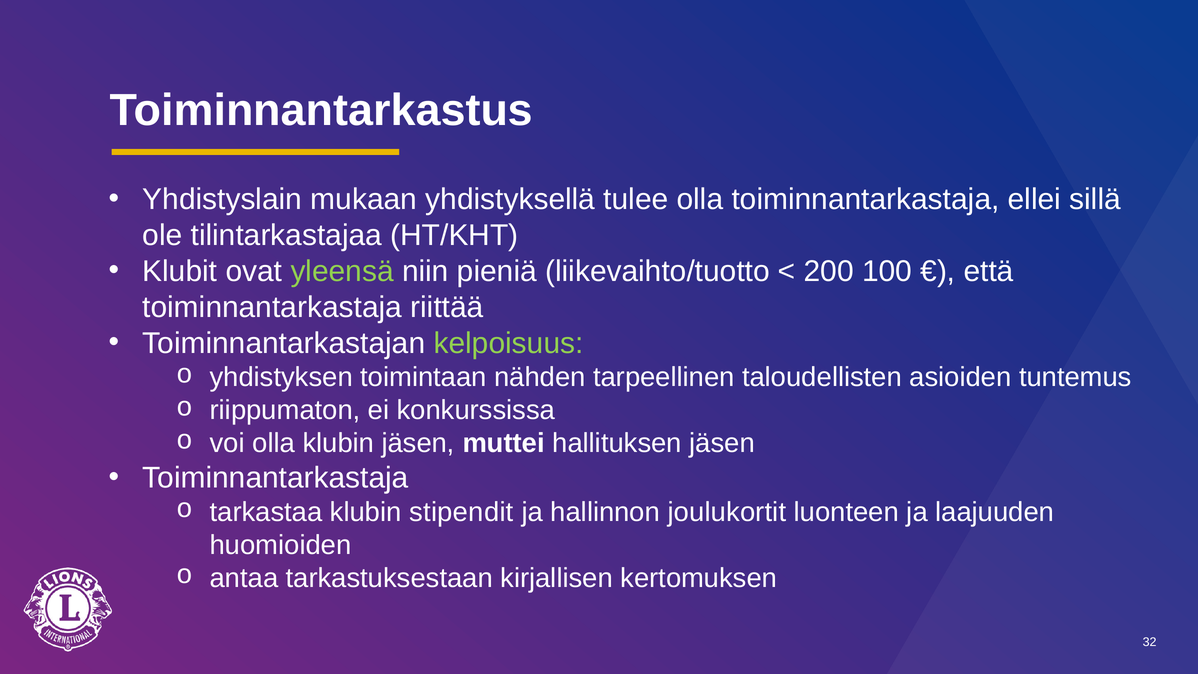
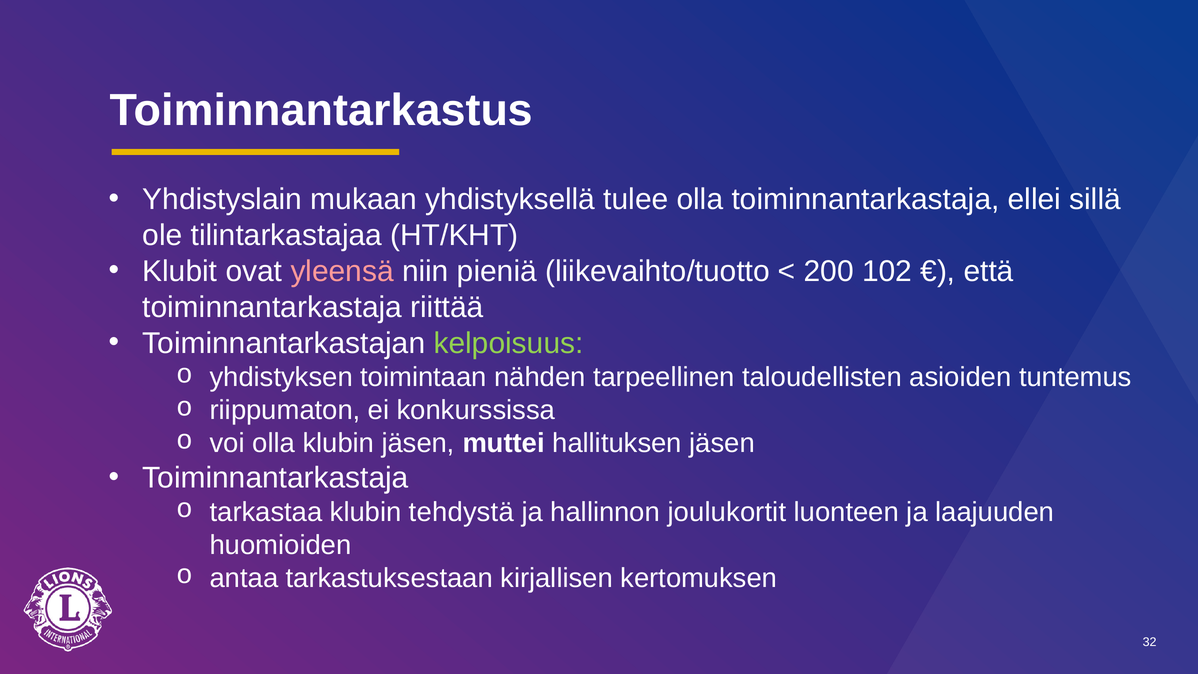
yleensä colour: light green -> pink (342, 271)
100: 100 -> 102 (887, 271)
stipendit: stipendit -> tehdystä (461, 512)
